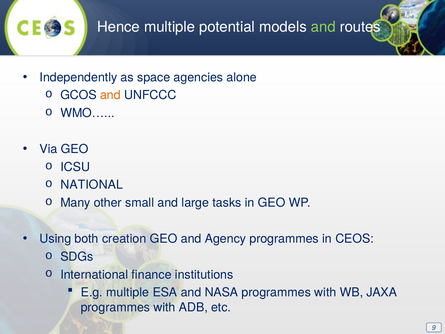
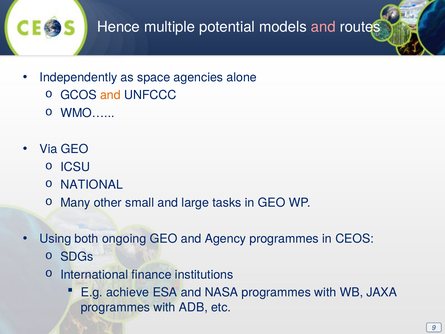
and colour: light green -> pink (323, 27)
creation: creation -> ongoing (124, 239)
E.g multiple: multiple -> achieve (128, 292)
